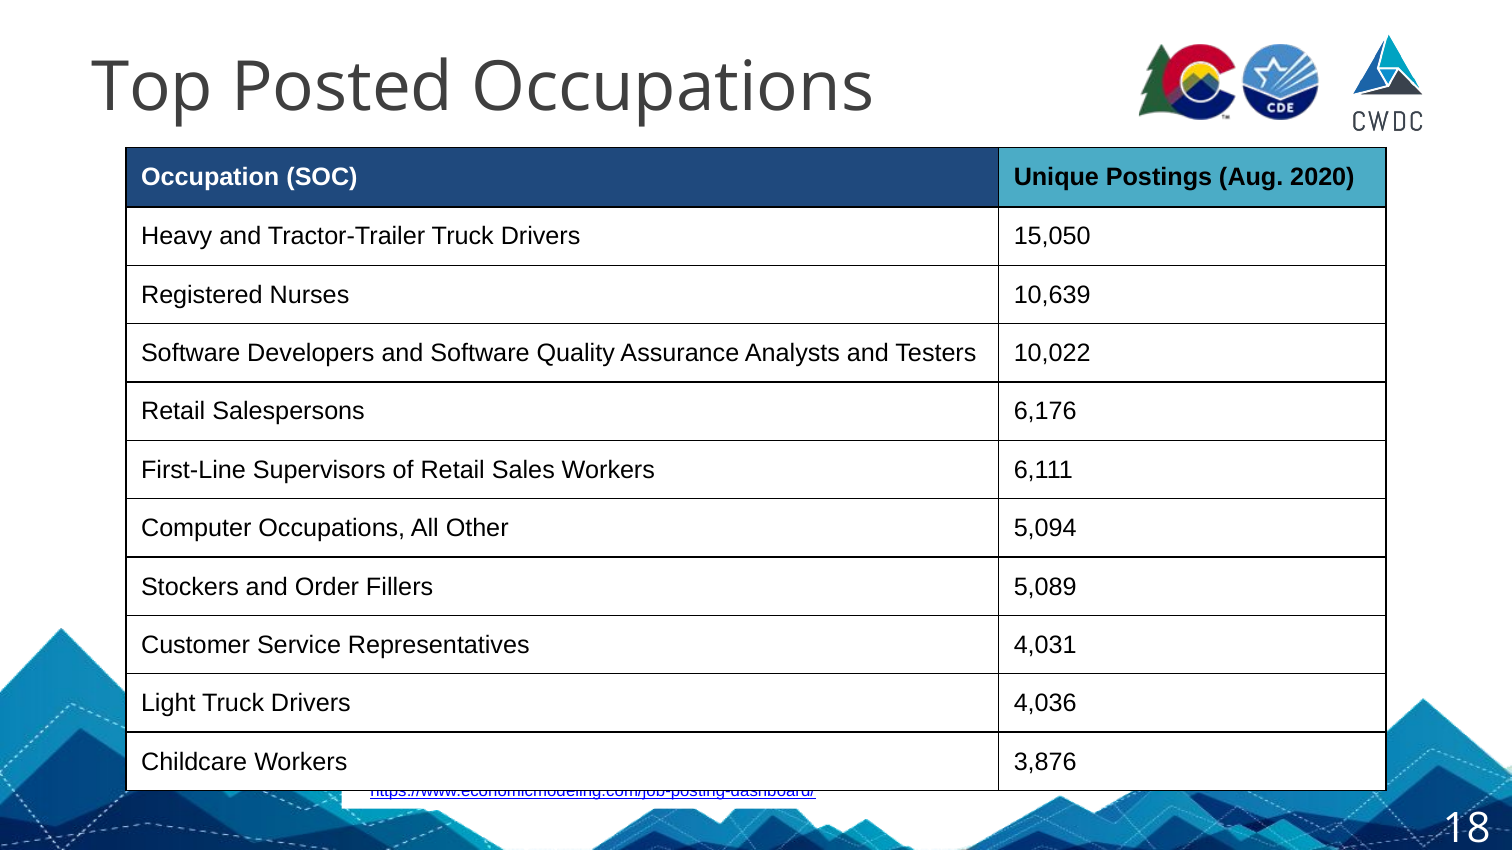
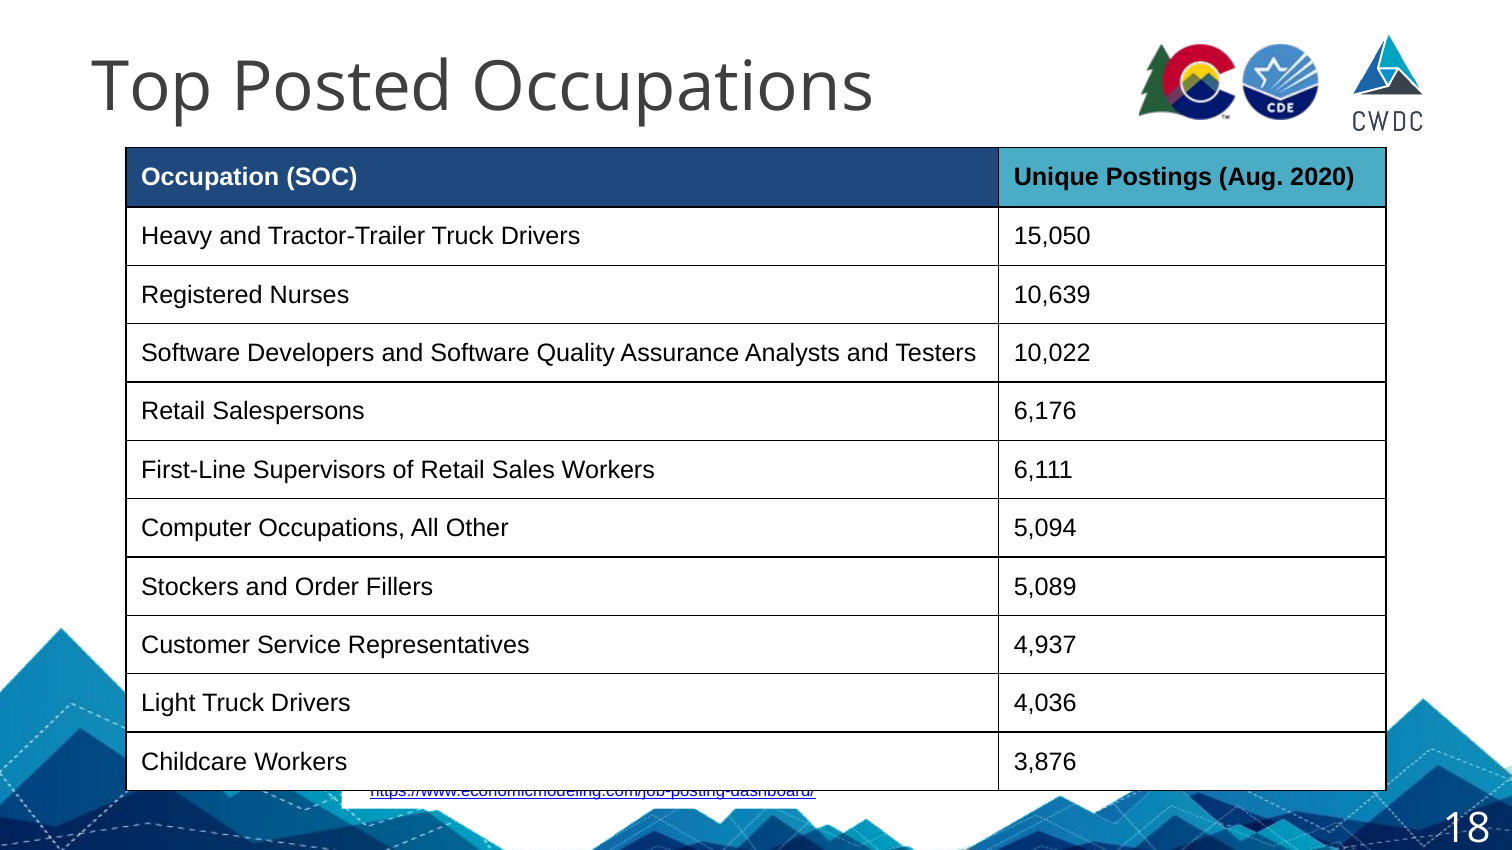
4,031: 4,031 -> 4,937 (1045, 645)
